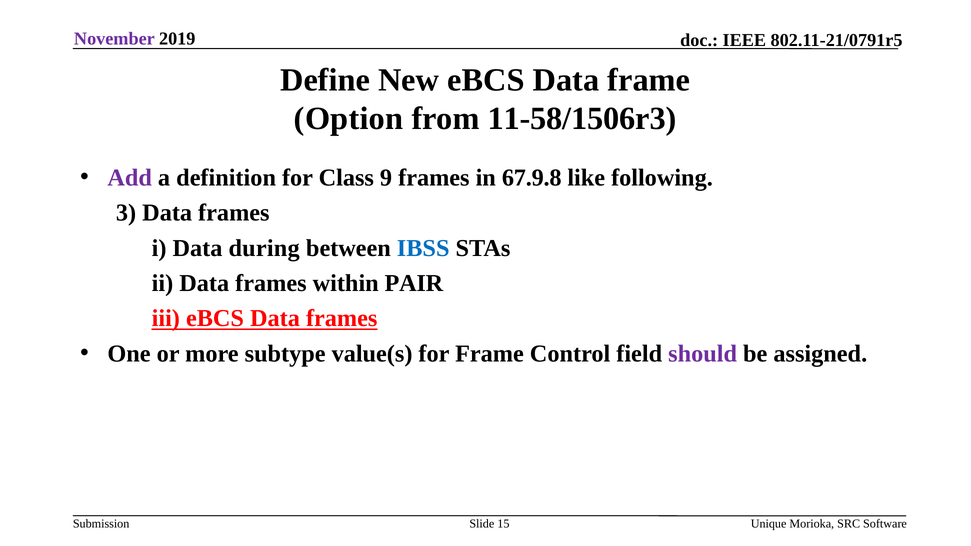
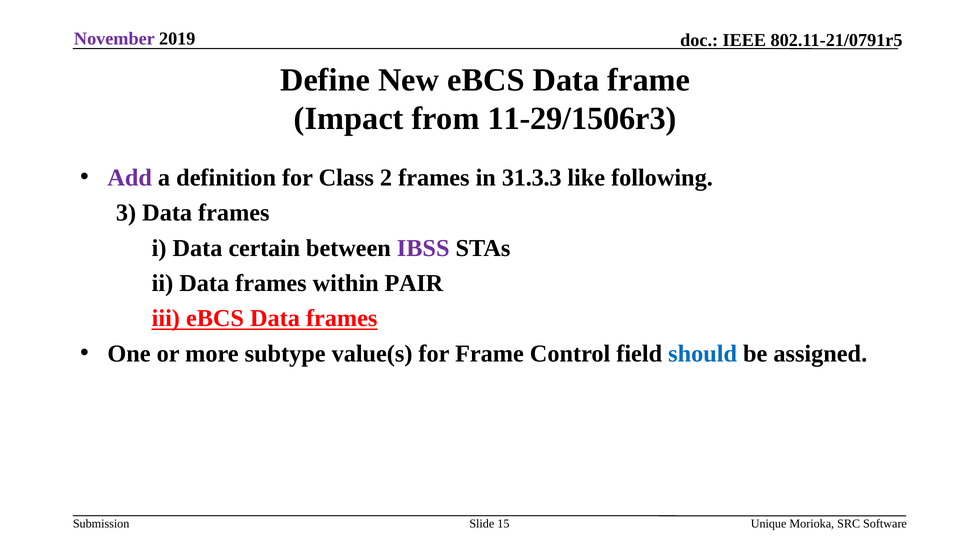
Option: Option -> Impact (349, 119)
11-58/1506r3: 11-58/1506r3 -> 11-29/1506r3 (582, 119)
9: 9 -> 2 (386, 178)
67.9.8: 67.9.8 -> 31.3.3 (532, 178)
during: during -> certain (264, 248)
IBSS colour: blue -> purple (423, 248)
should colour: purple -> blue (703, 354)
